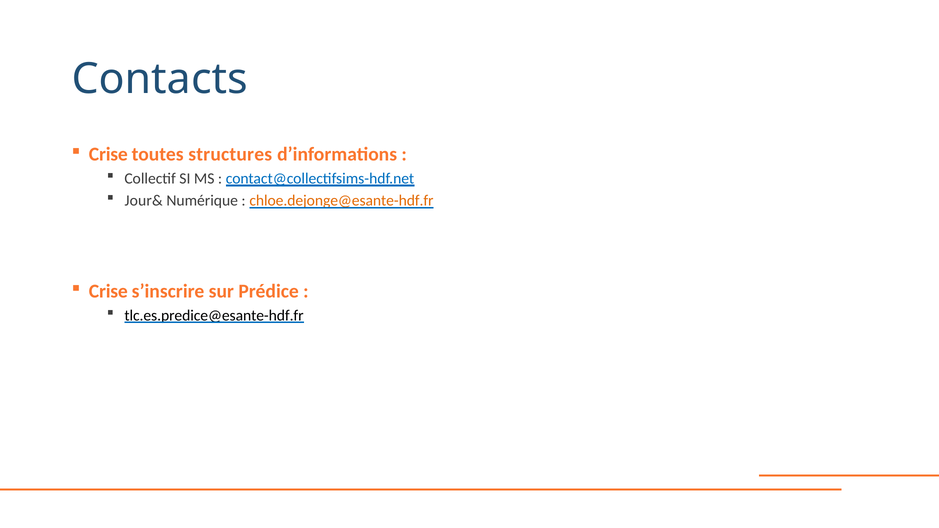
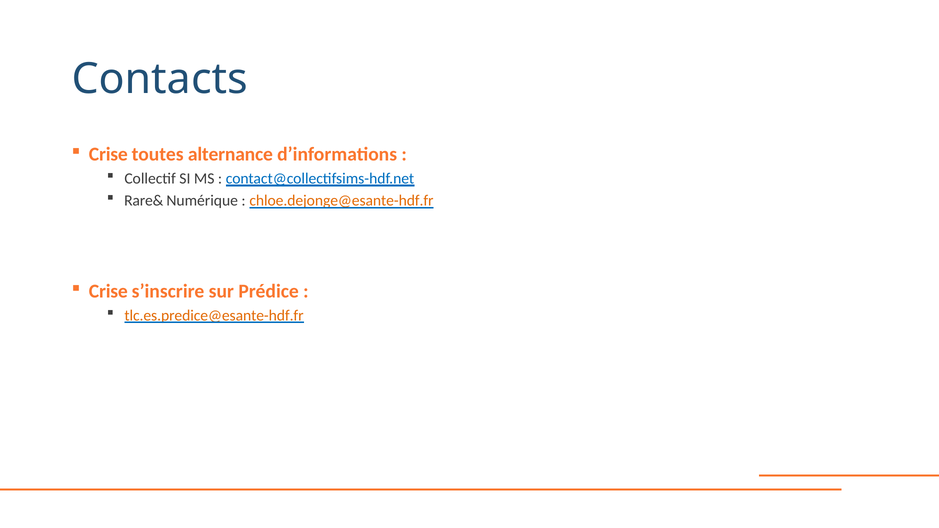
structures: structures -> alternance (230, 155)
Jour&: Jour& -> Rare& (144, 201)
tlc.es.predice@esante-hdf.fr colour: black -> orange (214, 316)
